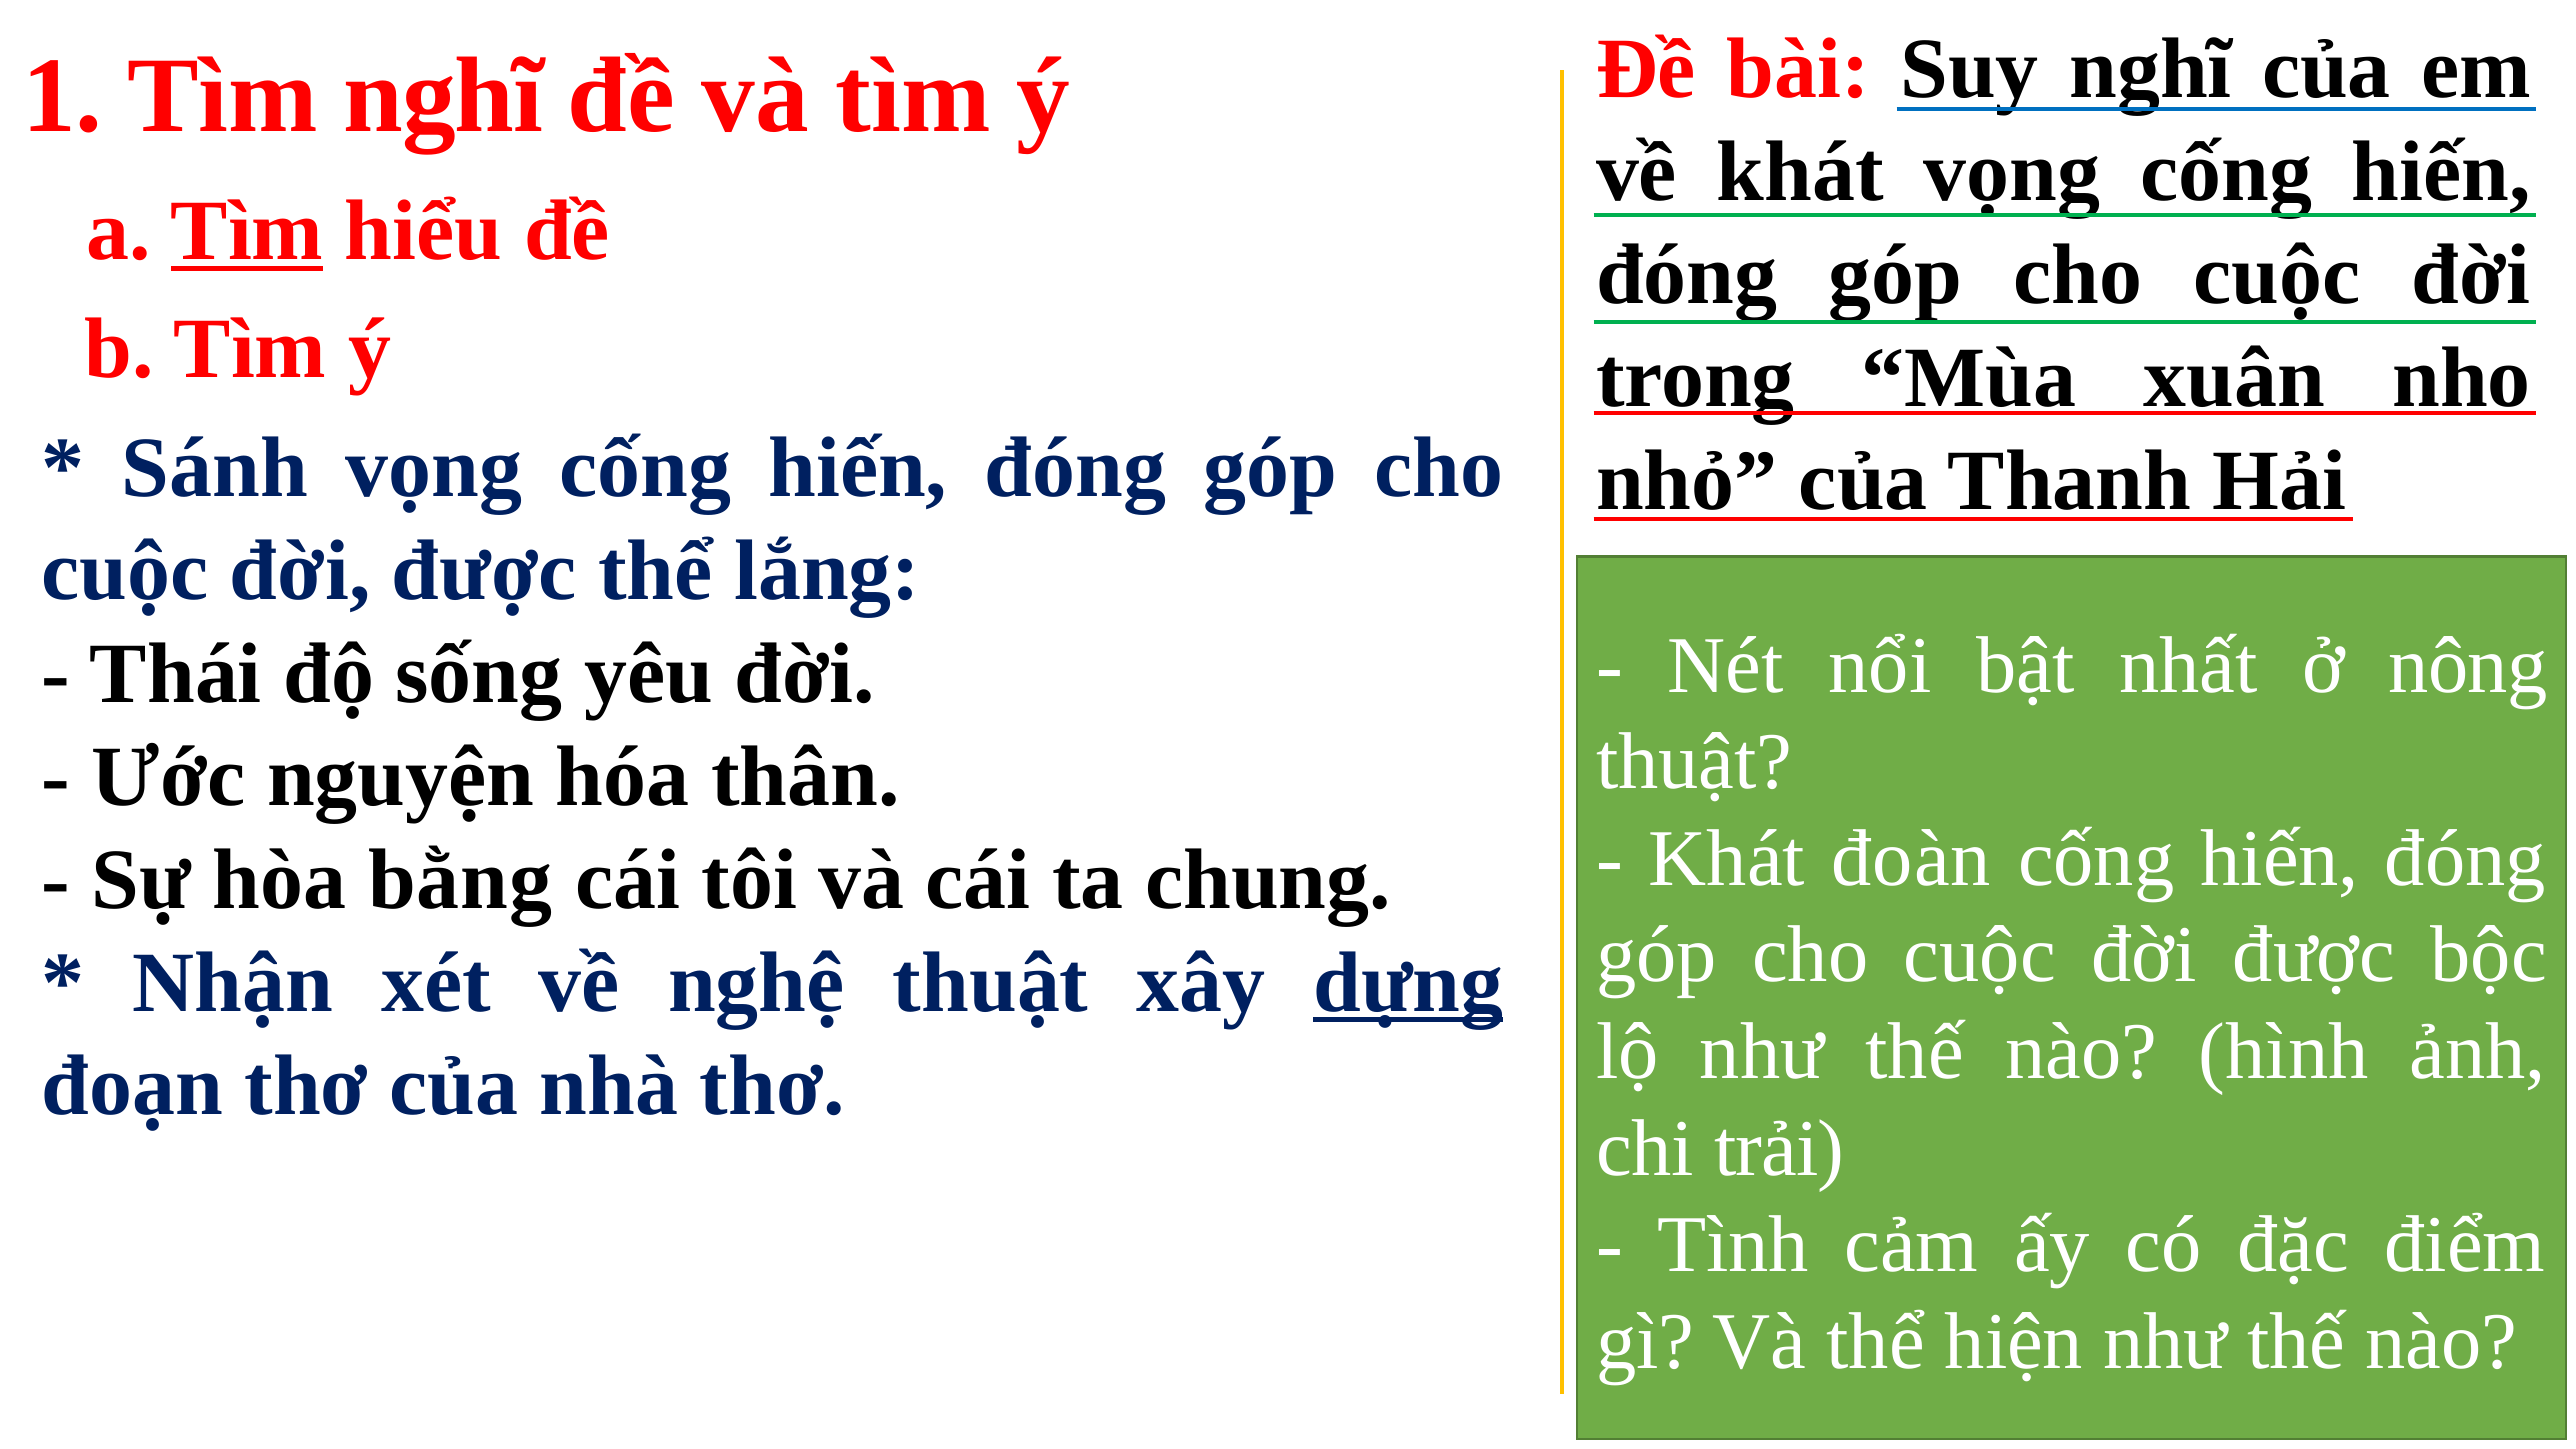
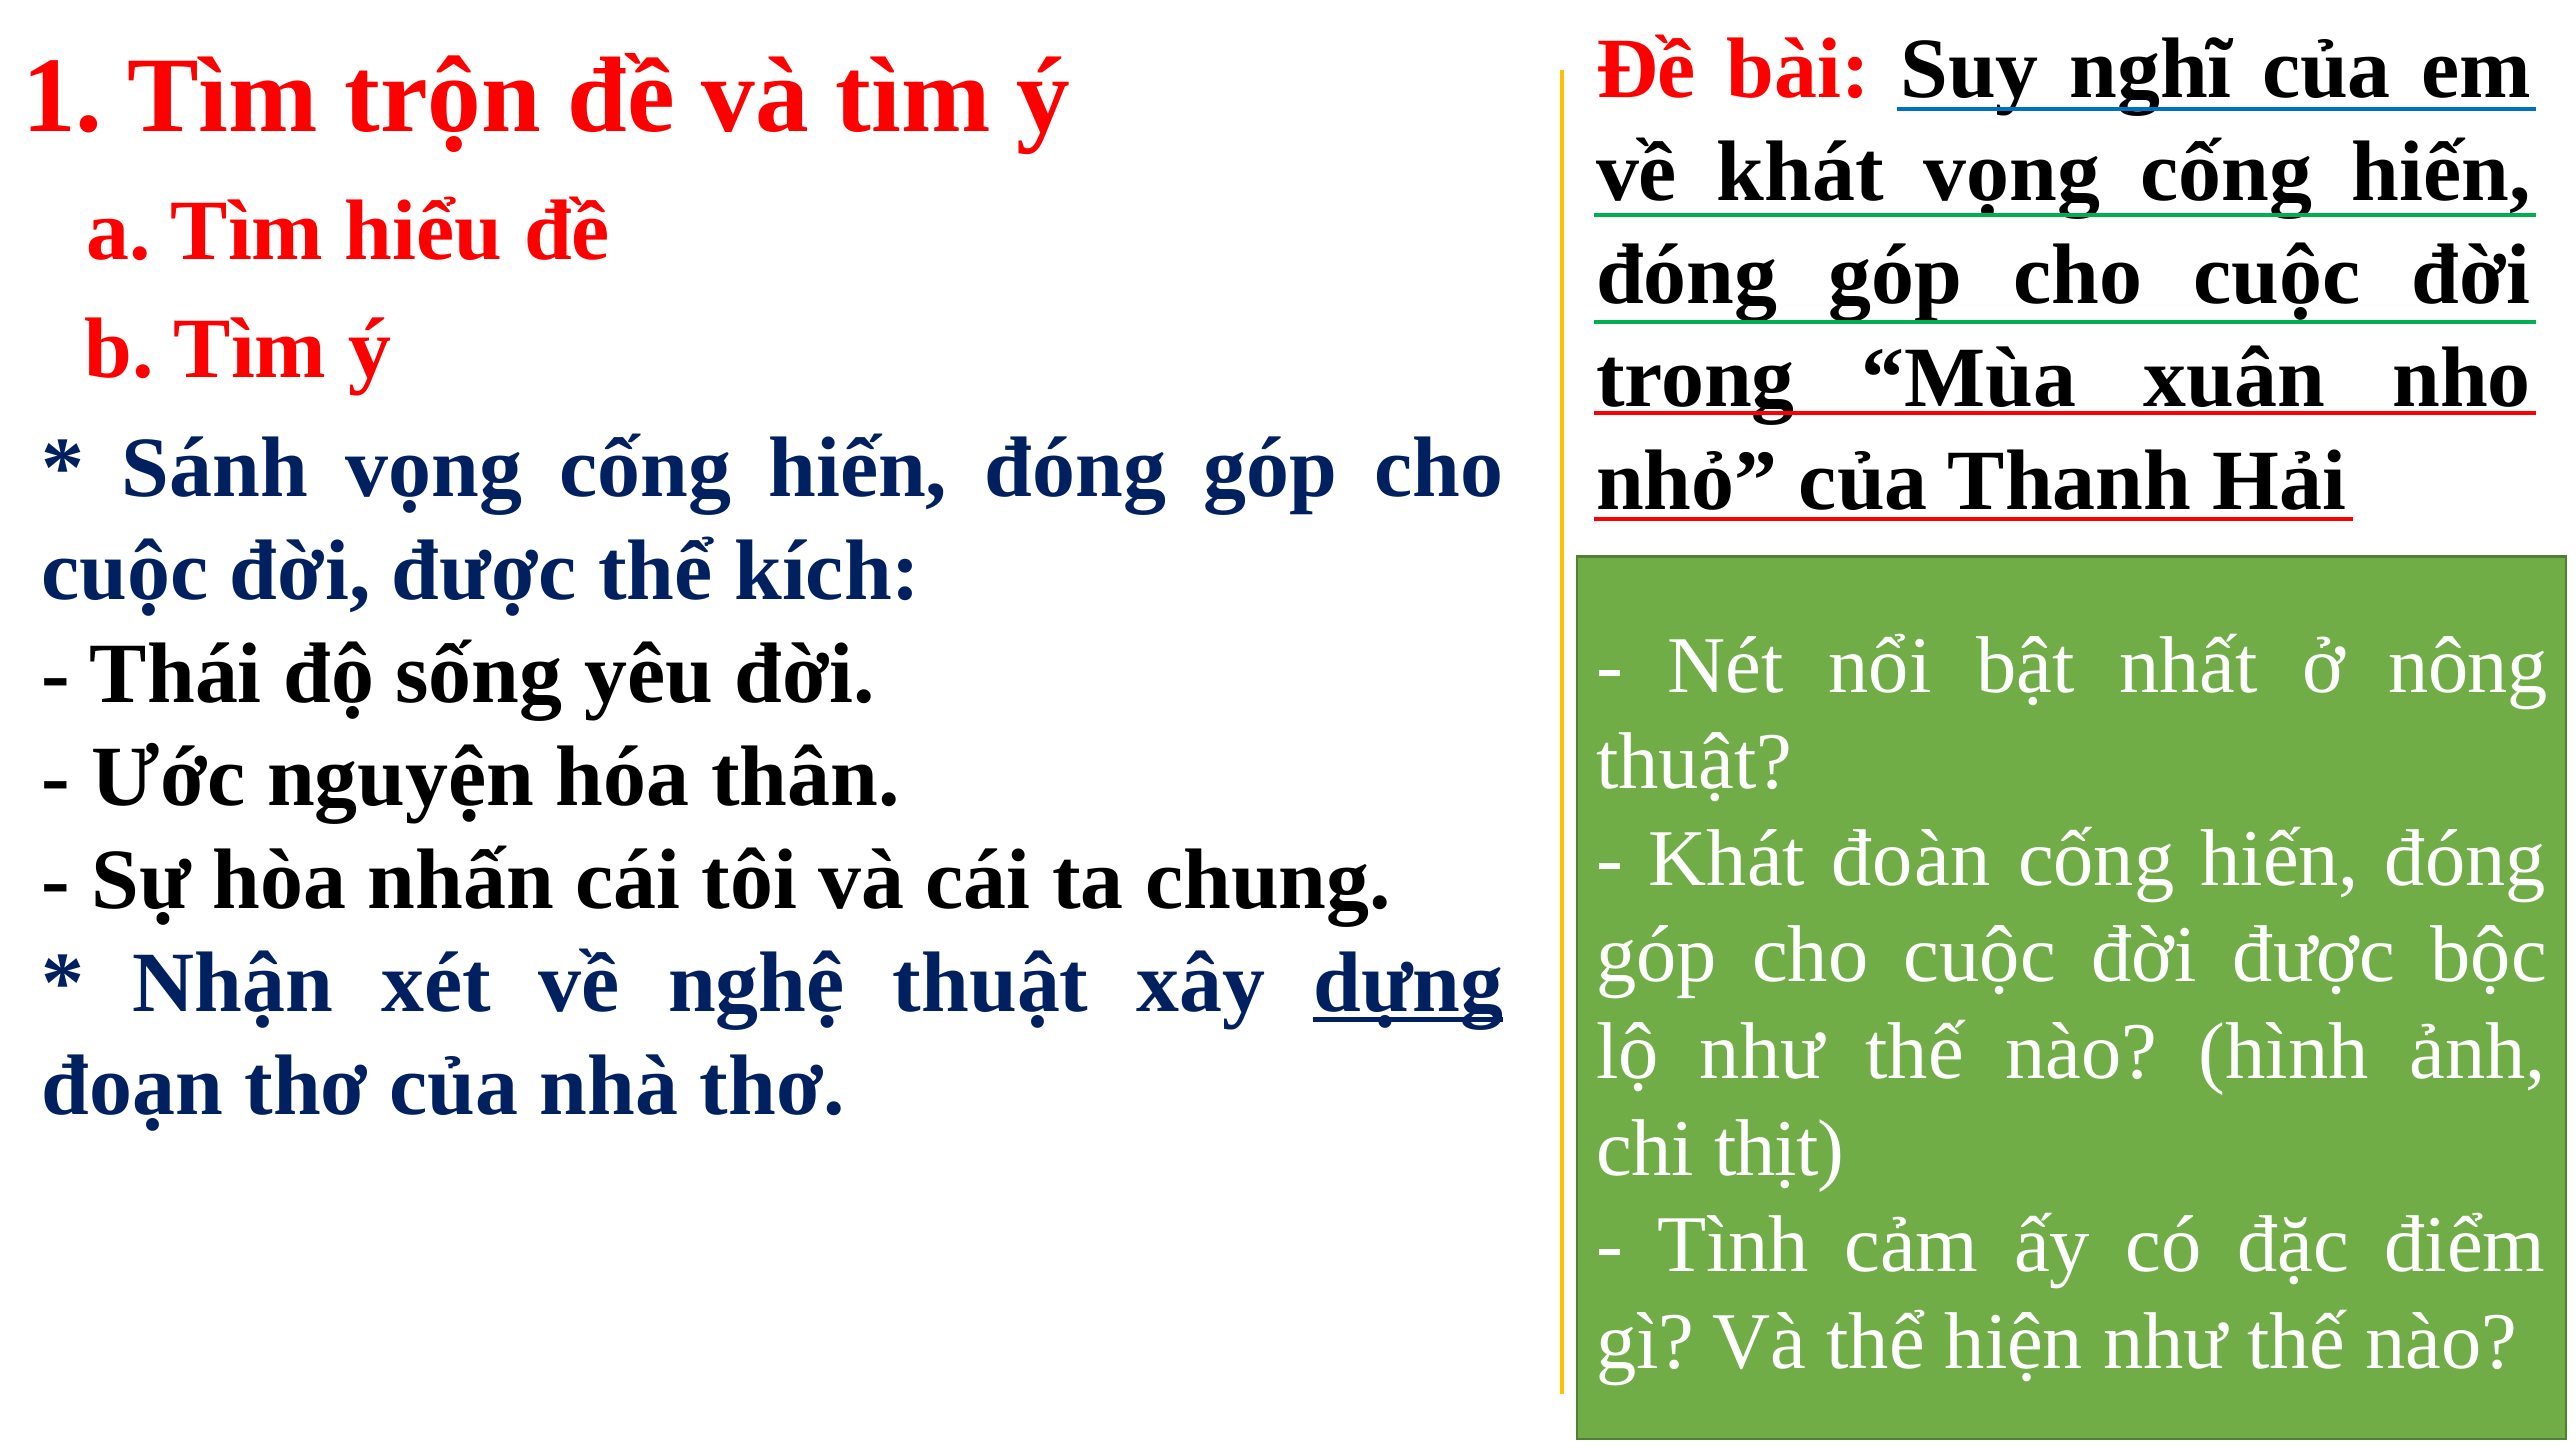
Tìm nghĩ: nghĩ -> trộn (443, 96)
Tìm underline: present -> none (247, 231)
lắng: lắng -> kích (827, 571)
bằng: bằng -> nhấn (461, 880)
trải: trải -> thịt (1779, 1148)
